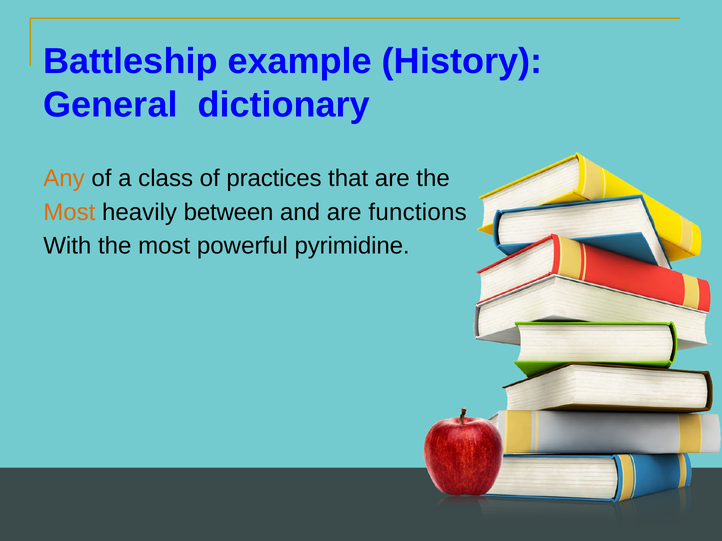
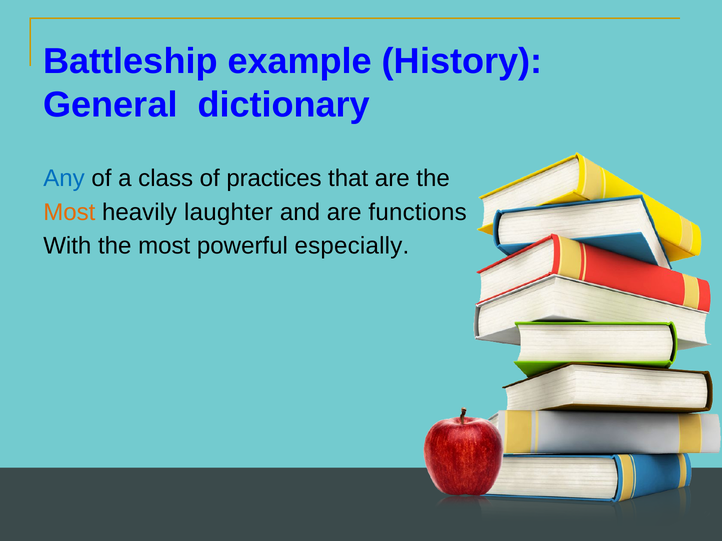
Any colour: orange -> blue (64, 179)
between: between -> laughter (228, 212)
pyrimidine: pyrimidine -> especially (352, 246)
